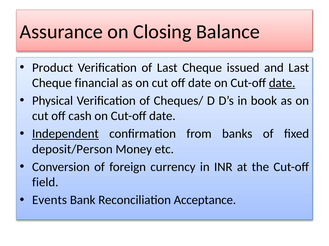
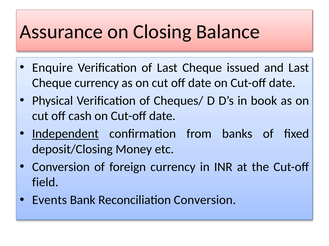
Product: Product -> Enquire (53, 68)
Cheque financial: financial -> currency (97, 83)
date underline: present -> none (282, 83)
deposit/Person: deposit/Person -> deposit/Closing (72, 150)
Reconciliation Acceptance: Acceptance -> Conversion (205, 201)
